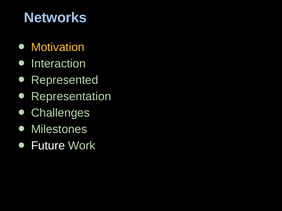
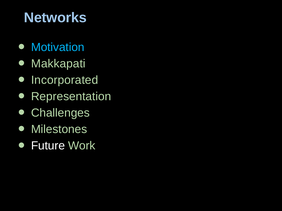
Motivation colour: yellow -> light blue (58, 47)
Interaction: Interaction -> Makkapati (58, 64)
Represented: Represented -> Incorporated (65, 80)
